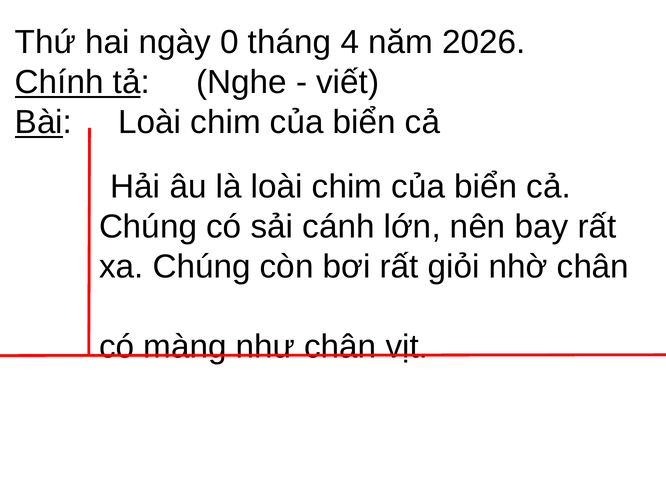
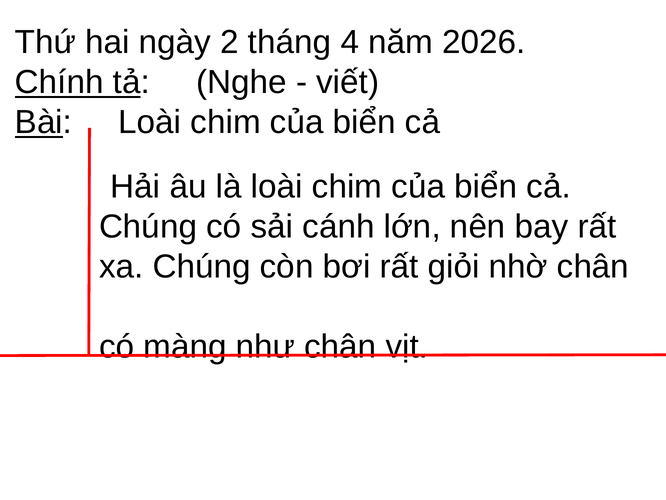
0: 0 -> 2 (230, 42)
